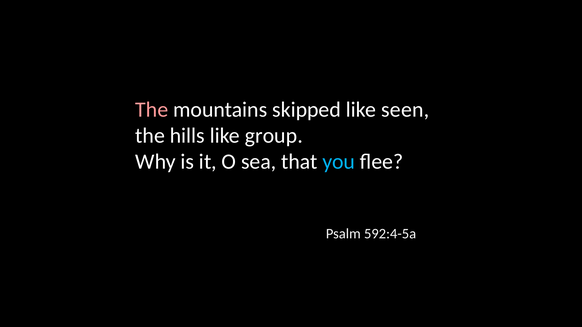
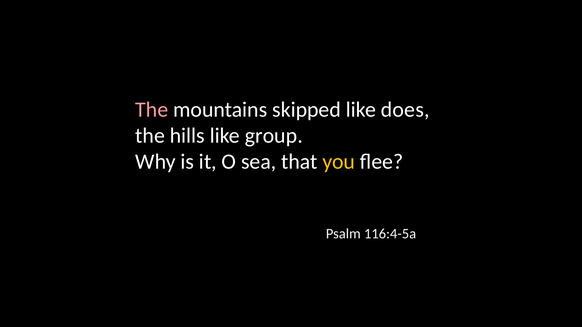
seen: seen -> does (405, 110)
you colour: light blue -> yellow (339, 162)
592:4-5a: 592:4-5a -> 116:4-5a (390, 234)
